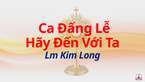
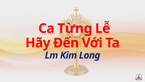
Đấng: Đấng -> Từng (75, 28)
